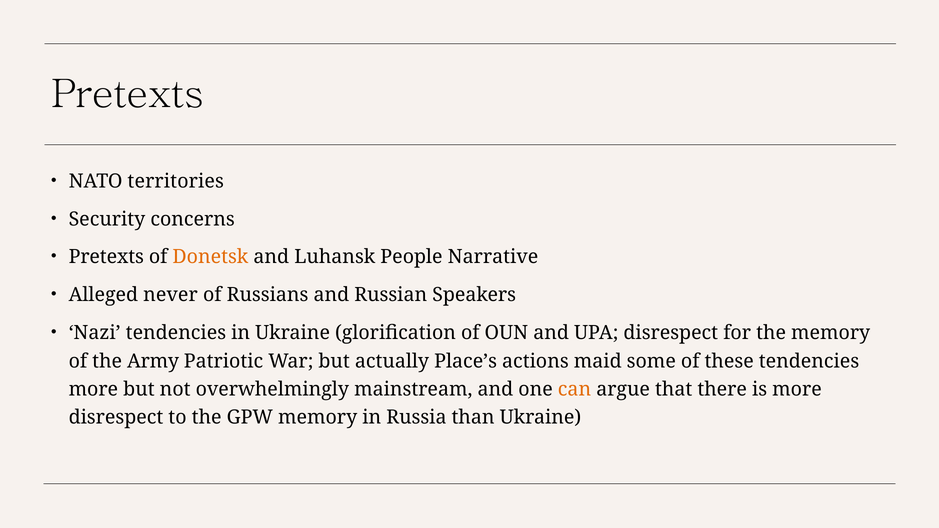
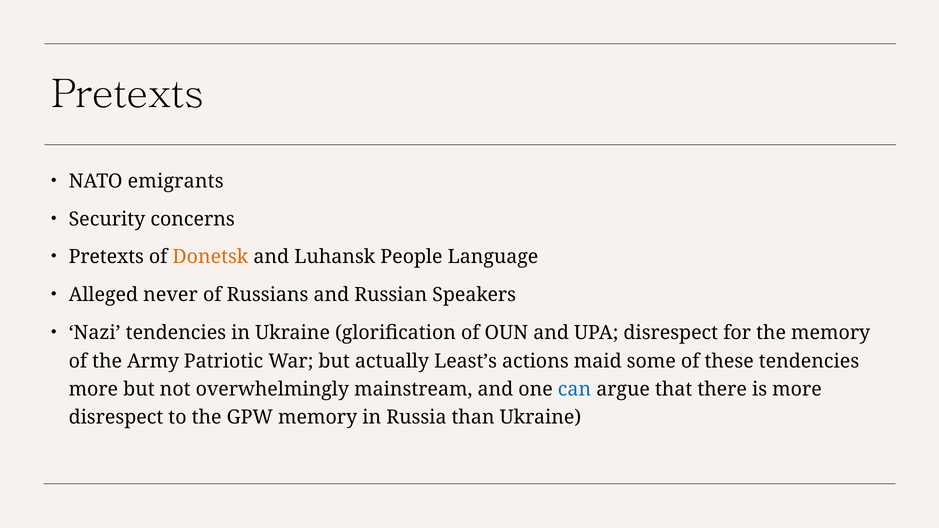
territories: territories -> emigrants (176, 181)
Narrative: Narrative -> Language (493, 257)
Place’s: Place’s -> Least’s (466, 361)
can colour: orange -> blue (575, 389)
